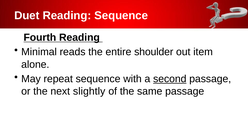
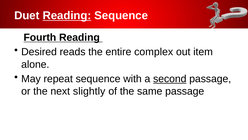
Reading underline: none -> present (67, 16)
Minimal: Minimal -> Desired (39, 52)
shoulder: shoulder -> complex (154, 52)
